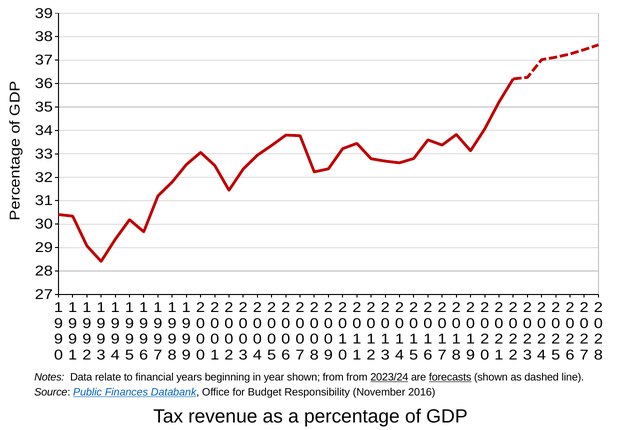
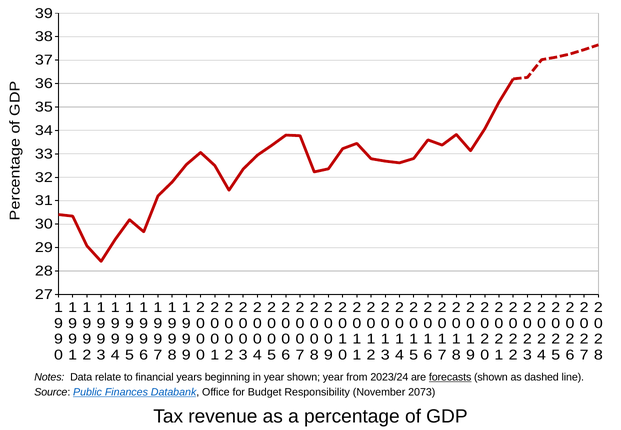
shown from: from -> year (333, 377)
2023/24 underline: present -> none (389, 377)
2016: 2016 -> 2073 (422, 392)
